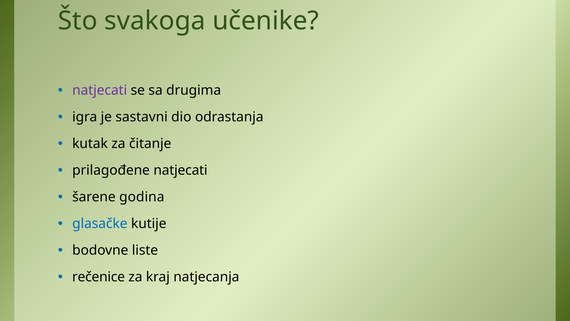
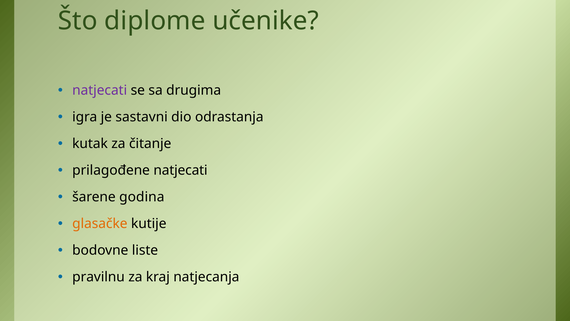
svakoga: svakoga -> diplome (155, 21)
glasačke colour: blue -> orange (100, 224)
rečenice: rečenice -> pravilnu (98, 277)
